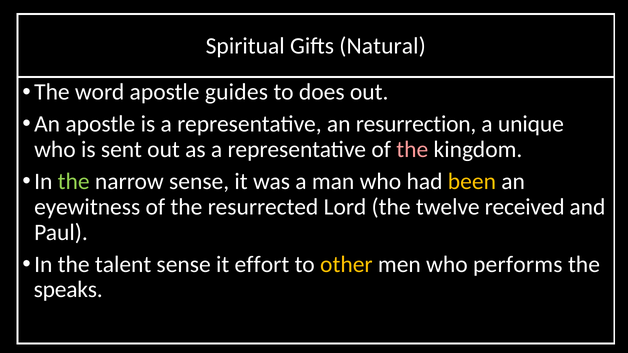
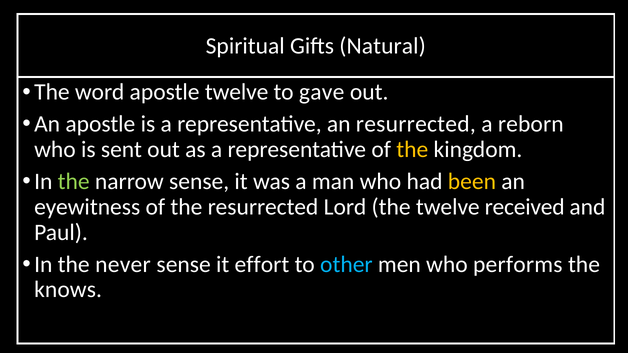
apostle guides: guides -> twelve (237, 92)
does: does -> gave (322, 92)
an resurrection: resurrection -> resurrected (416, 124)
unique: unique -> reborn (531, 124)
the colour: pink -> yellow (412, 150)
talent: talent -> never (123, 264)
other colour: yellow -> light blue (346, 264)
speaks: speaks -> knows (68, 290)
